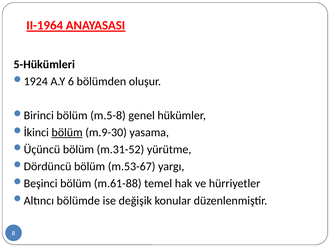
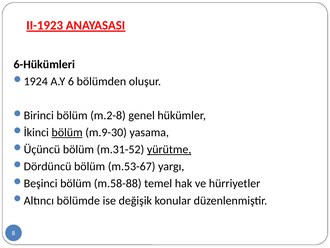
II-1964: II-1964 -> II-1923 (45, 25)
5-Hükümleri: 5-Hükümleri -> 6-Hükümleri (44, 64)
m.5-8: m.5-8 -> m.2-8 (108, 115)
yürütme underline: none -> present (169, 149)
m.61-88: m.61-88 -> m.58-88 (118, 183)
